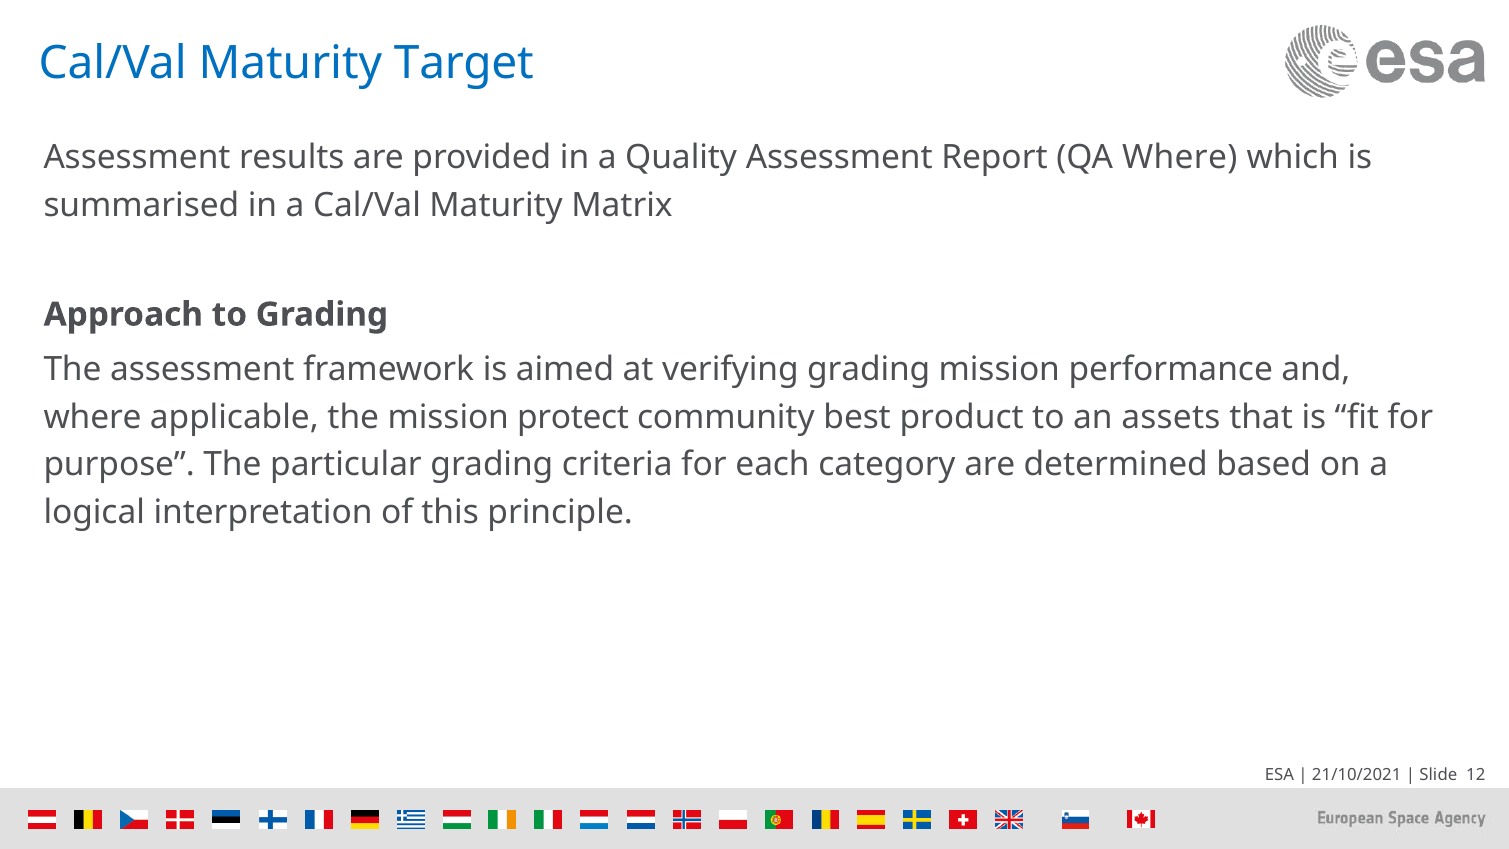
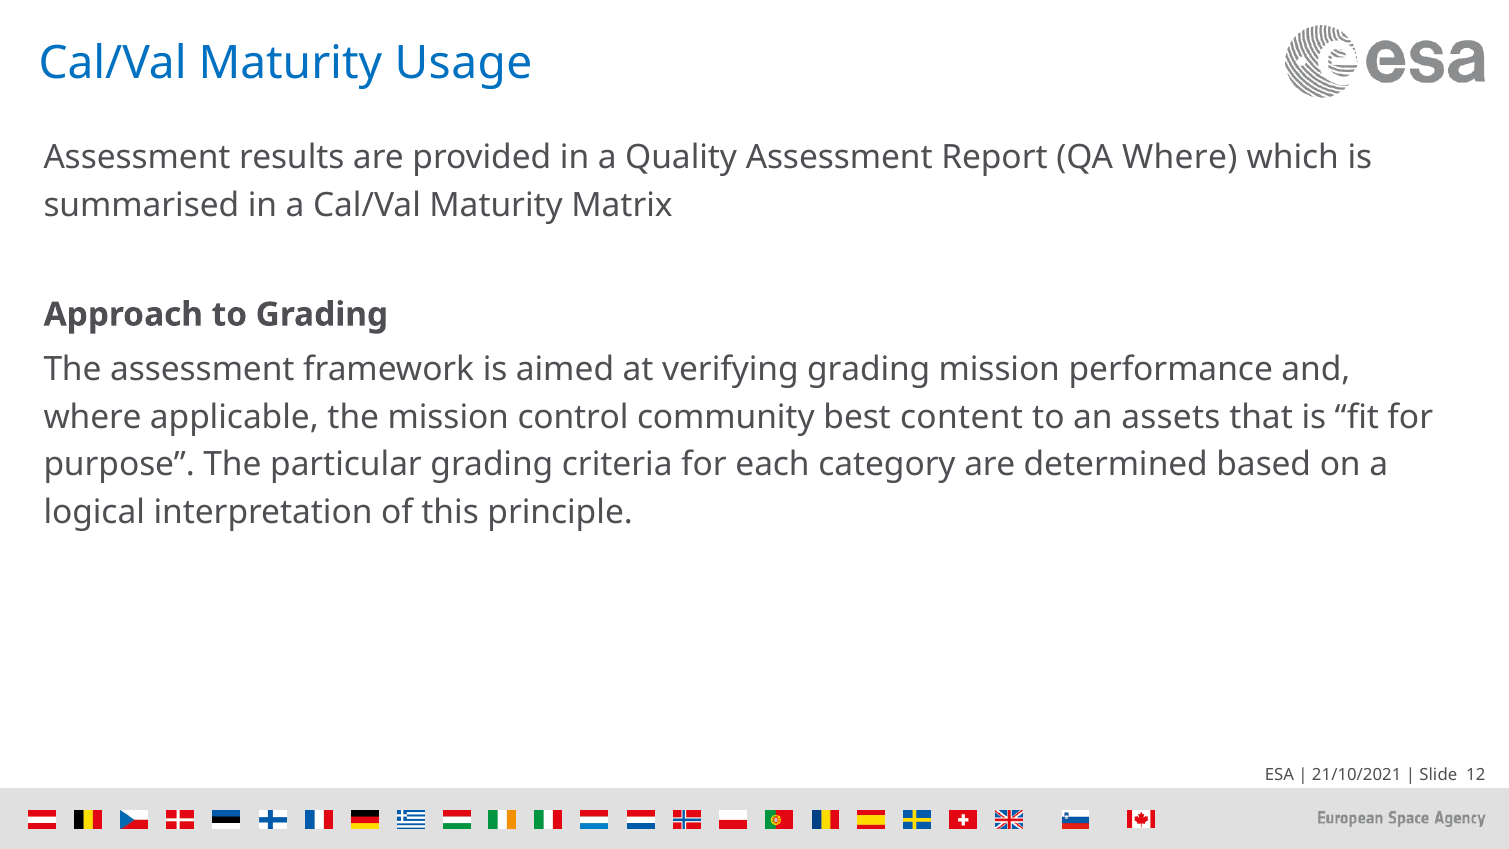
Target: Target -> Usage (463, 63)
protect: protect -> control (573, 417)
product: product -> content (961, 417)
